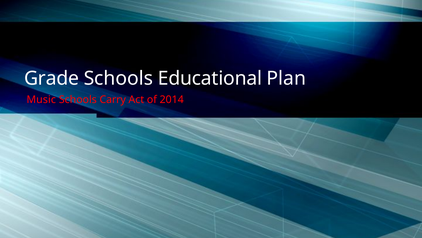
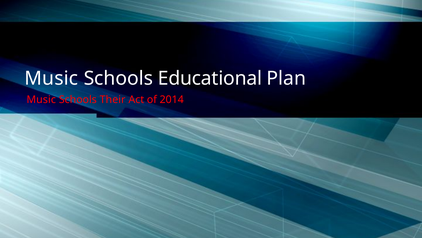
Grade: Grade -> Music (51, 78)
Carry: Carry -> Their (113, 99)
